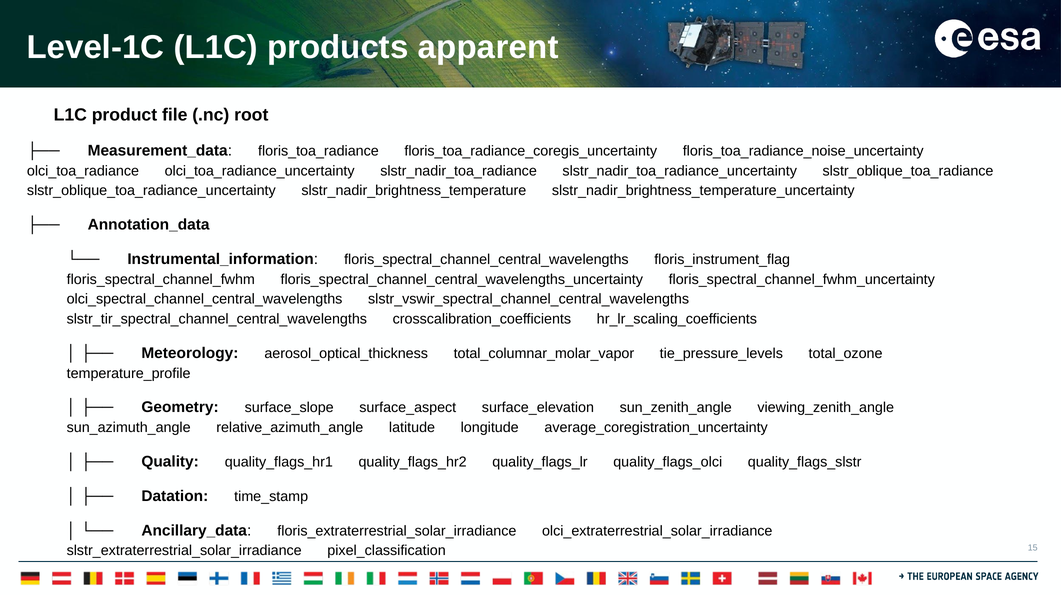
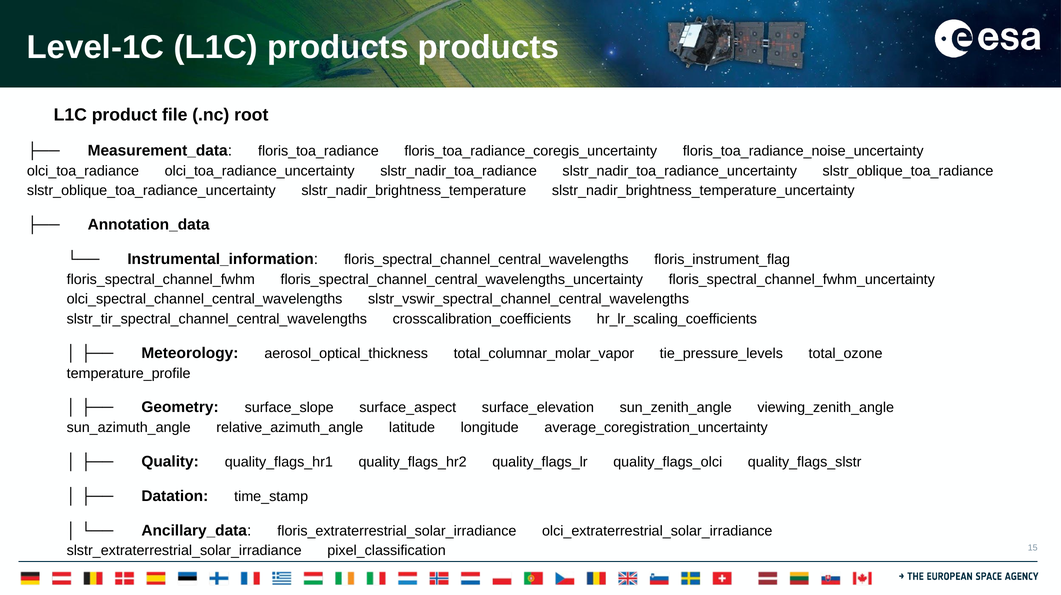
products apparent: apparent -> products (488, 48)
